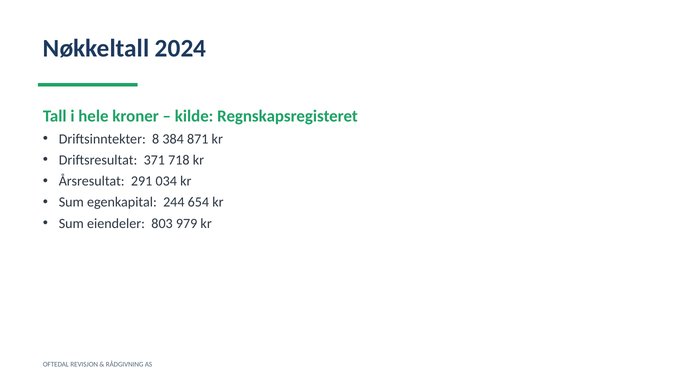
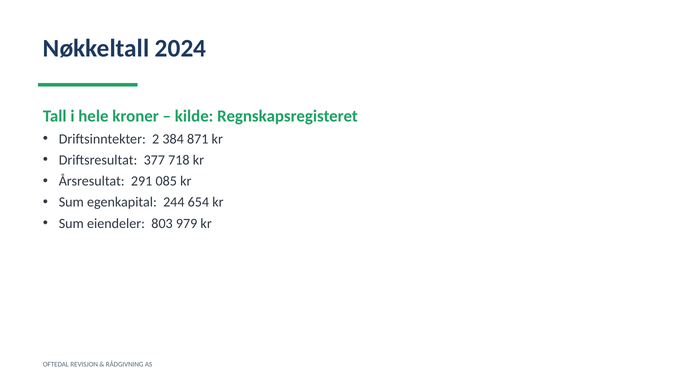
8: 8 -> 2 (156, 139)
371: 371 -> 377 (154, 160)
034: 034 -> 085 (166, 181)
